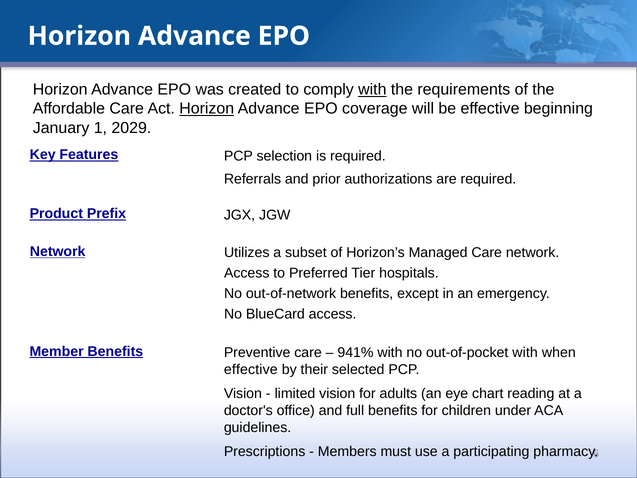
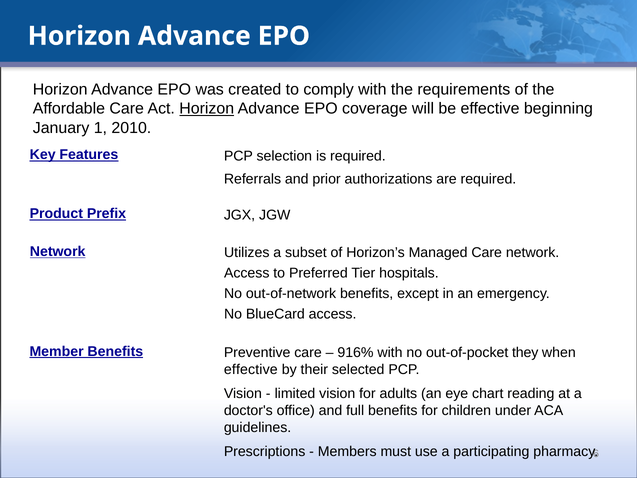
with underline: present -> none (372, 90)
2029: 2029 -> 2010 (131, 128)
941%: 941% -> 916% (355, 352)
out-of-pocket with: with -> they (525, 352)
